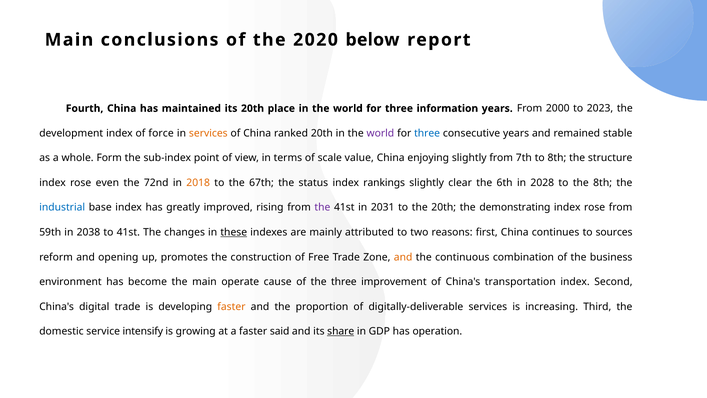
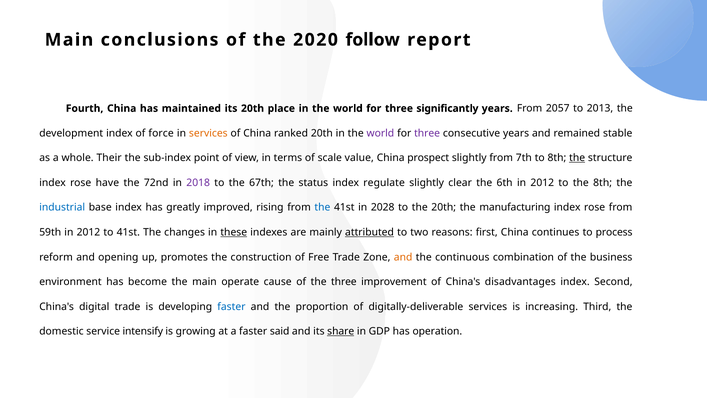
below: below -> follow (373, 40)
information: information -> significantly (447, 108)
2000: 2000 -> 2057 (558, 108)
2023: 2023 -> 2013 (600, 108)
three colour: blue -> purple (427, 133)
Form: Form -> Their (109, 158)
enjoying: enjoying -> prospect (428, 158)
the underline: none -> present (577, 158)
even: even -> have (107, 183)
2018 colour: orange -> purple (198, 183)
rankings: rankings -> regulate (384, 183)
6th in 2028: 2028 -> 2012 (542, 183)
the colour: purple -> blue (322, 207)
2031: 2031 -> 2028 (383, 207)
demonstrating: demonstrating -> manufacturing (515, 207)
59th in 2038: 2038 -> 2012 (88, 232)
attributed underline: none -> present (370, 232)
sources: sources -> process (614, 232)
transportation: transportation -> disadvantages (520, 282)
faster colour: orange -> blue (231, 306)
